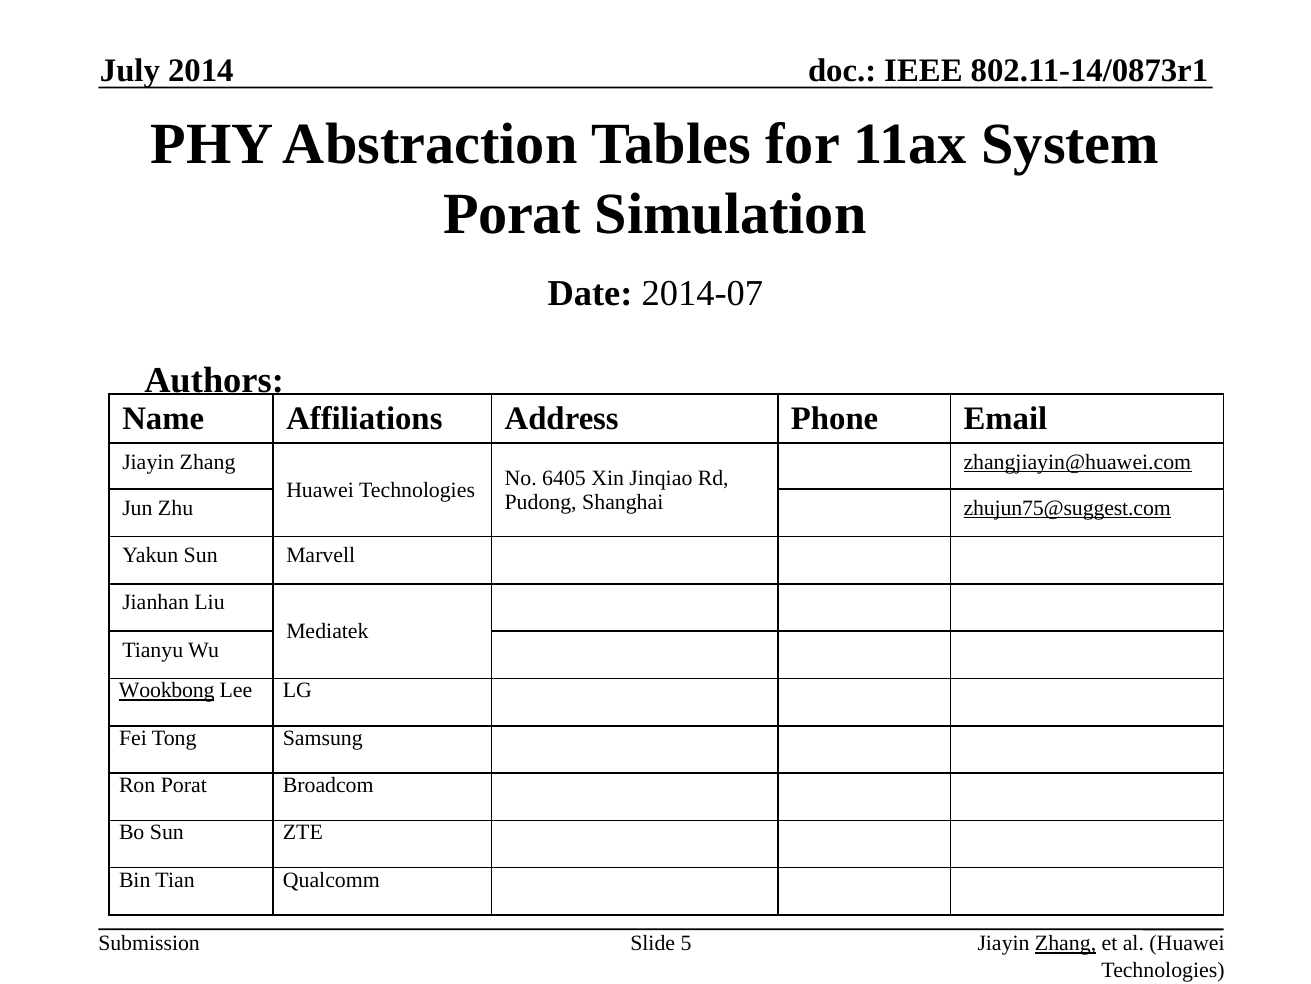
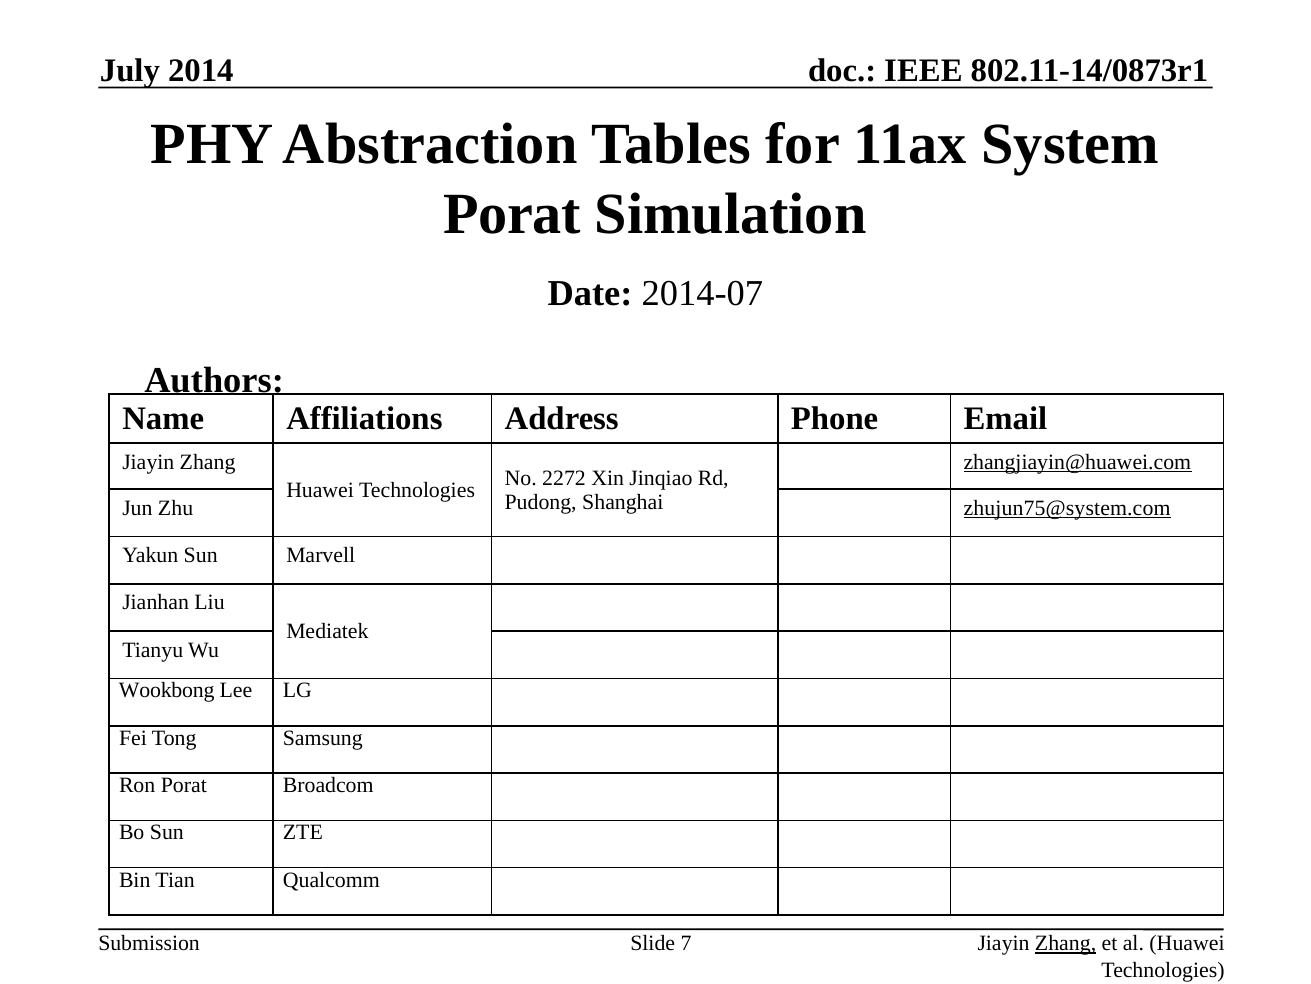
6405: 6405 -> 2272 (564, 477)
zhujun75@suggest.com: zhujun75@suggest.com -> zhujun75@system.com (1067, 508)
Wookbong underline: present -> none (167, 690)
5: 5 -> 7 (686, 943)
